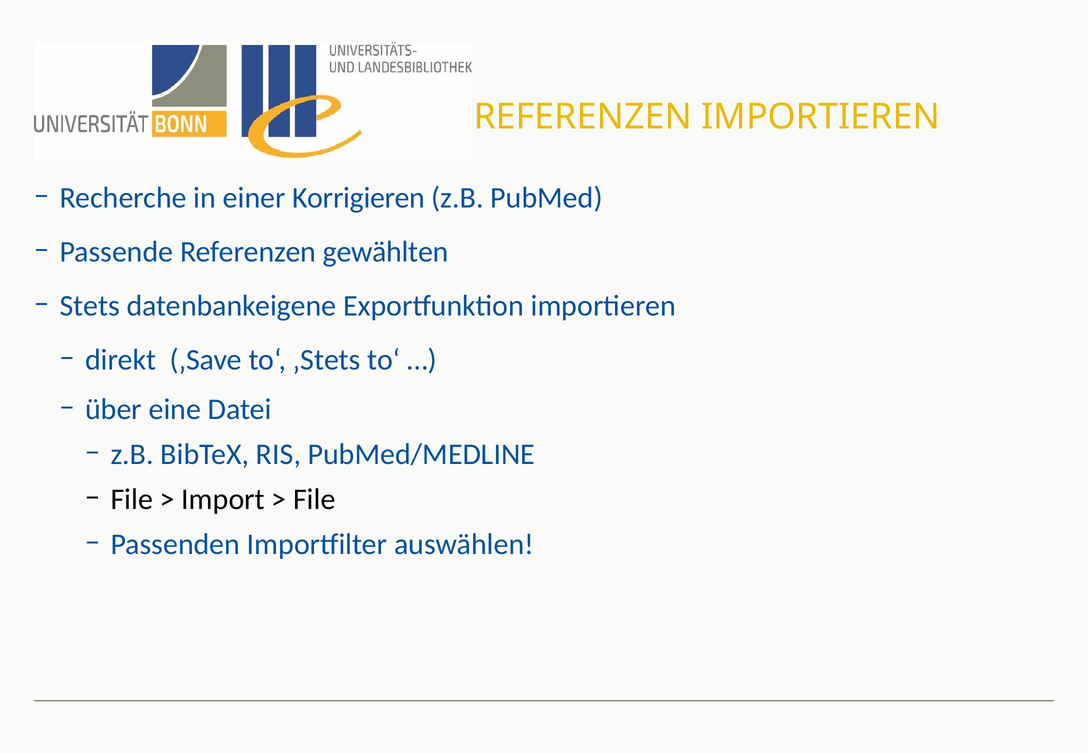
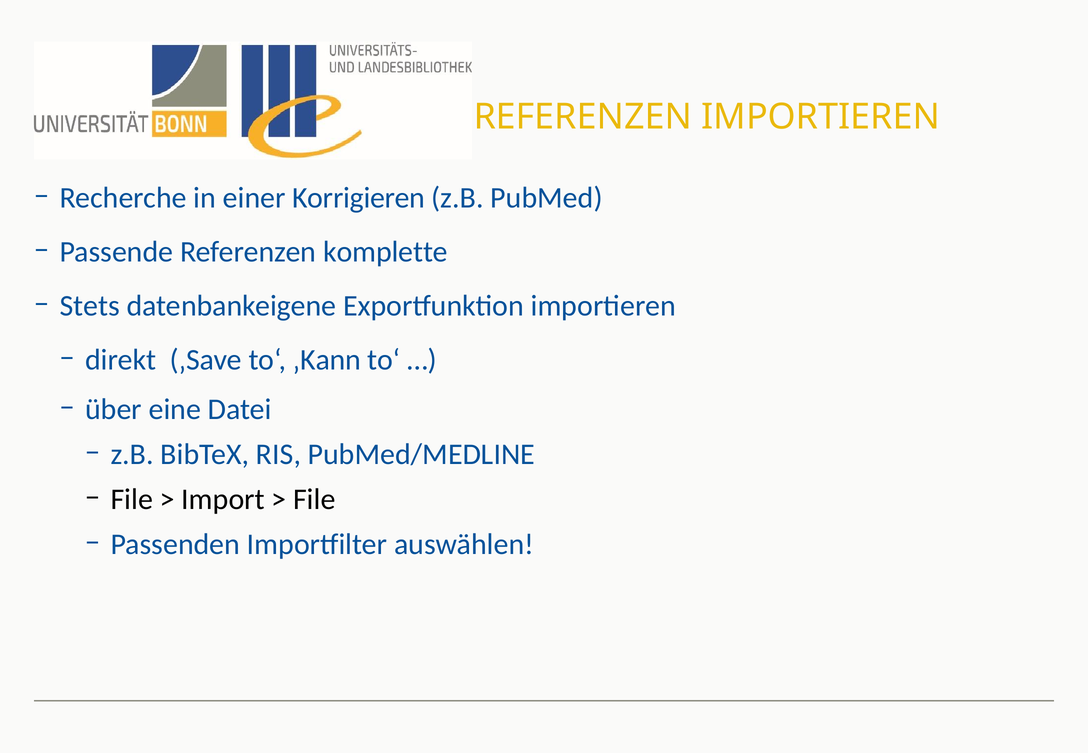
gewählten: gewählten -> komplette (385, 252)
‚Stets: ‚Stets -> ‚Kann (327, 360)
